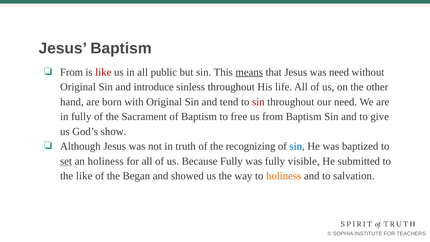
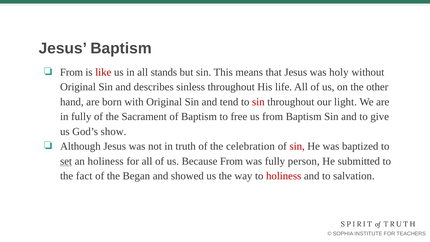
public: public -> stands (164, 72)
means underline: present -> none (249, 72)
was need: need -> holy (339, 72)
introduce: introduce -> describes (154, 87)
our need: need -> light (345, 102)
recognizing: recognizing -> celebration (250, 146)
sin colour: blue -> red (297, 146)
Because Fully: Fully -> From (232, 161)
visible: visible -> person (304, 161)
the like: like -> fact (84, 176)
holiness colour: orange -> red (284, 176)
